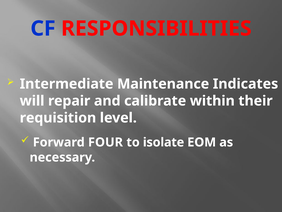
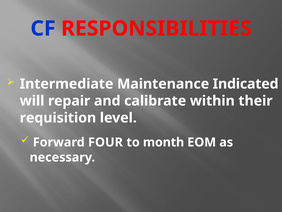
Indicates: Indicates -> Indicated (246, 84)
isolate: isolate -> month (164, 142)
